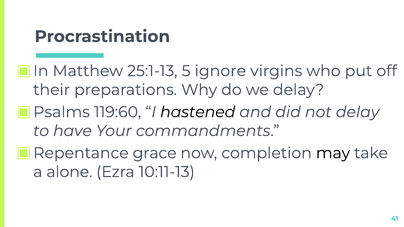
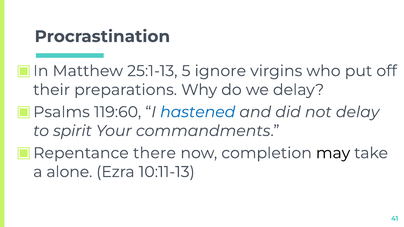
hastened colour: black -> blue (198, 112)
have: have -> spirit (73, 131)
grace: grace -> there (154, 153)
